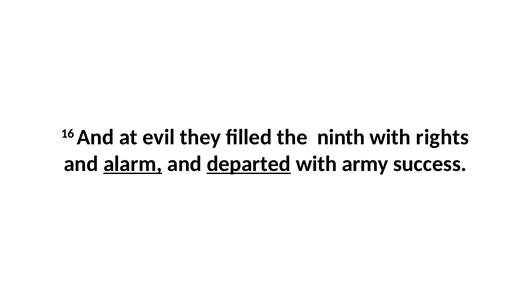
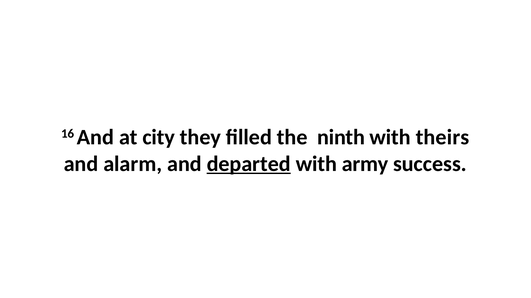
evil: evil -> city (159, 138)
rights: rights -> theirs (443, 138)
alarm underline: present -> none (133, 164)
